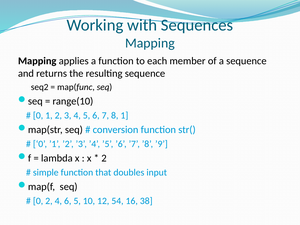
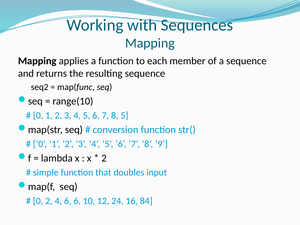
8 1: 1 -> 5 (124, 115)
6 5: 5 -> 6 (77, 201)
54: 54 -> 24 (117, 201)
38: 38 -> 84 (146, 201)
